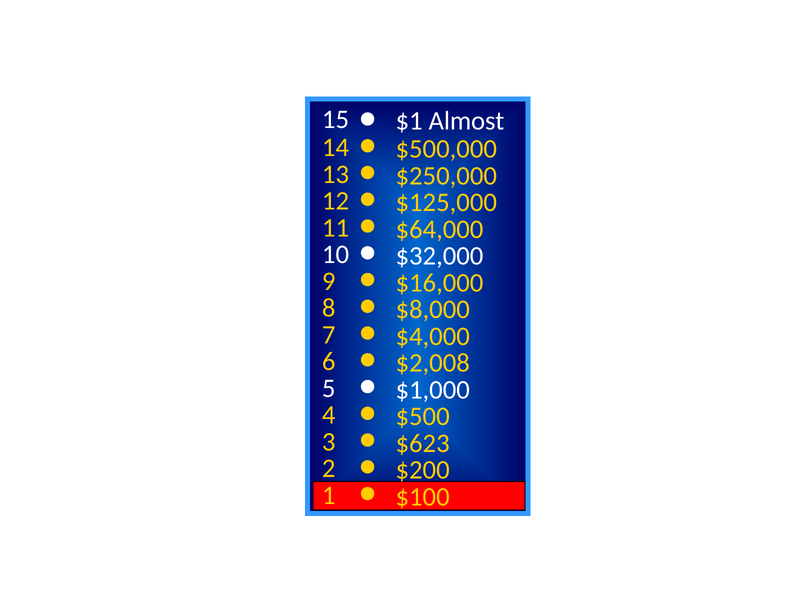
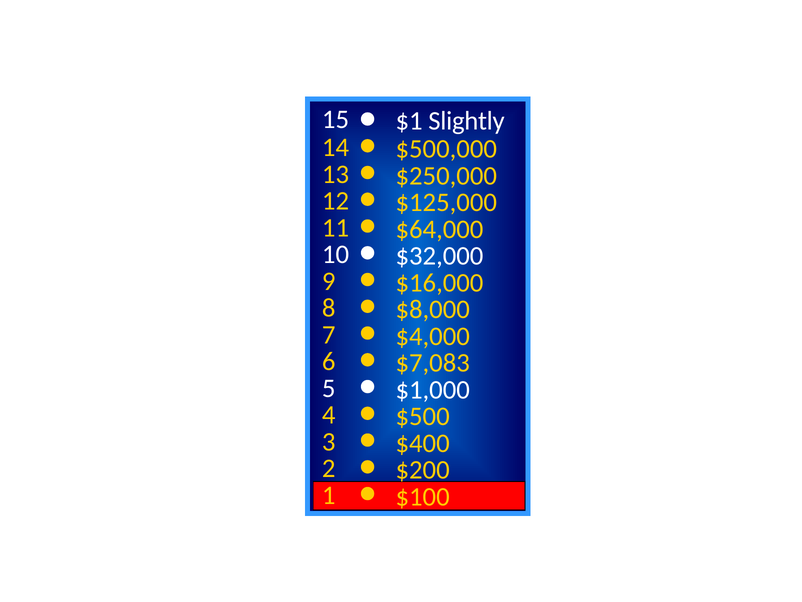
Almost: Almost -> Slightly (466, 121)
$2,008: $2,008 -> $7,083 (433, 363)
$623: $623 -> $400 (423, 443)
